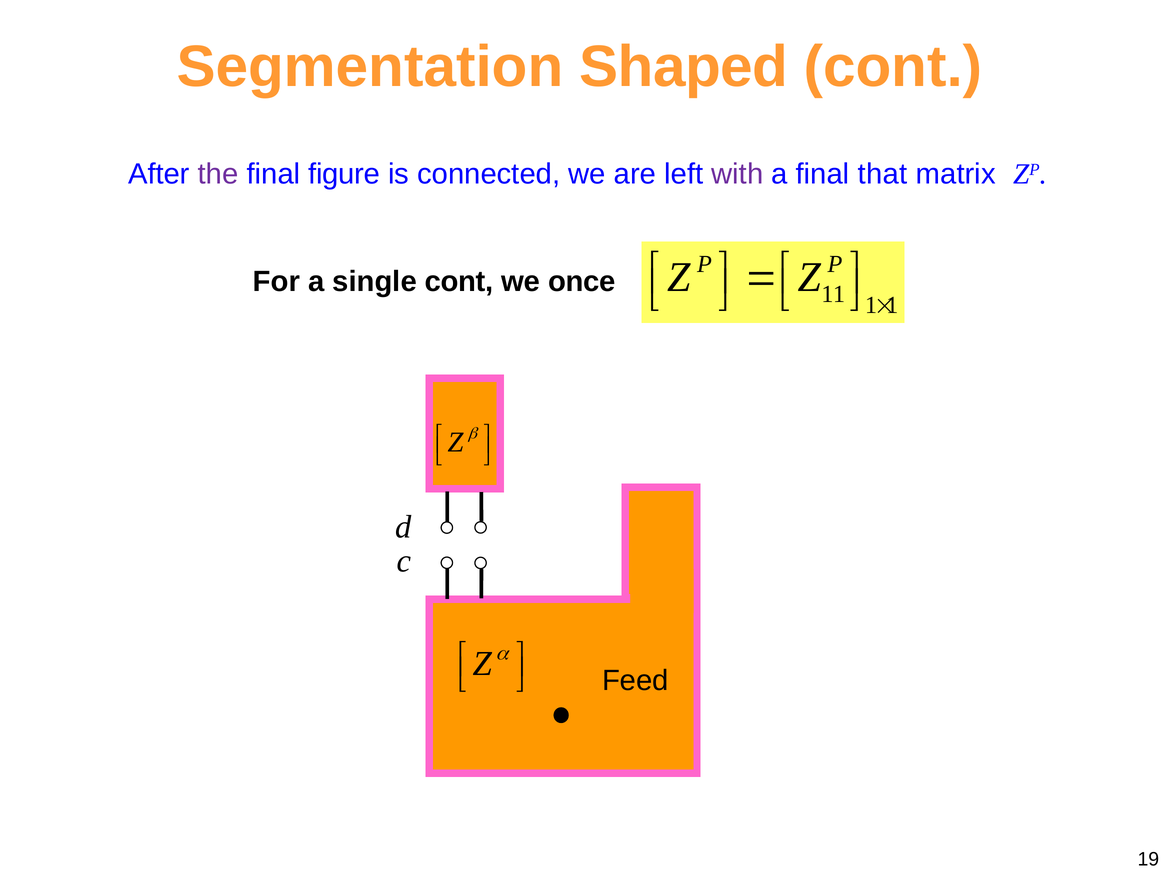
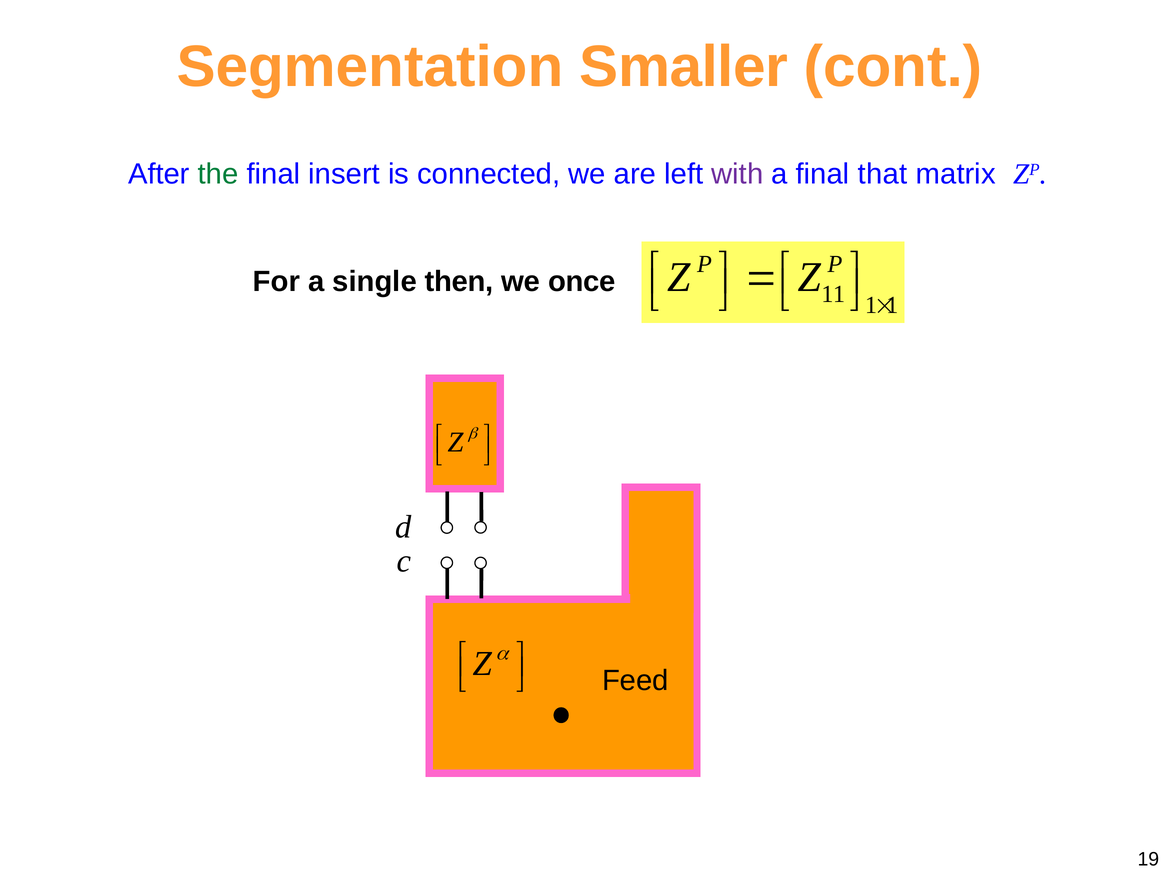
Shaped: Shaped -> Smaller (684, 67)
the colour: purple -> green (218, 174)
figure: figure -> insert (344, 174)
single cont: cont -> then (459, 282)
